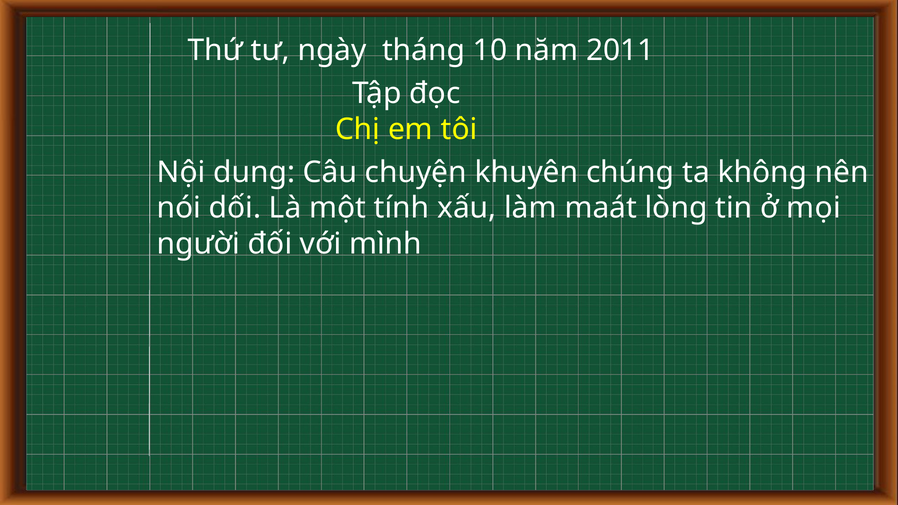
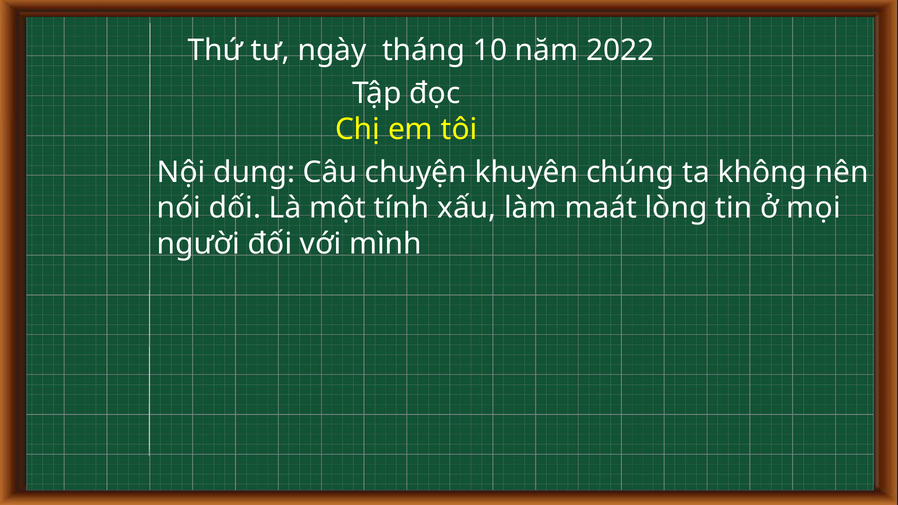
2011: 2011 -> 2022 (620, 50)
